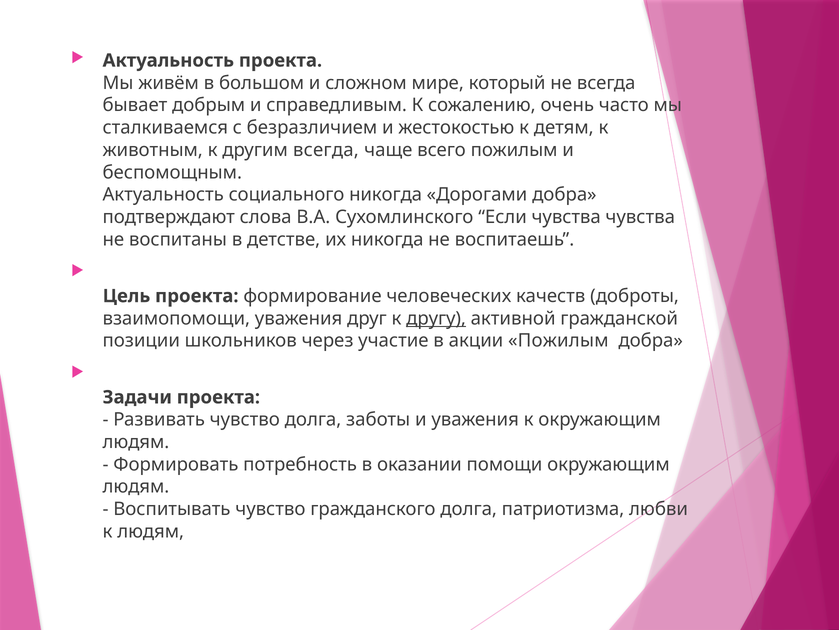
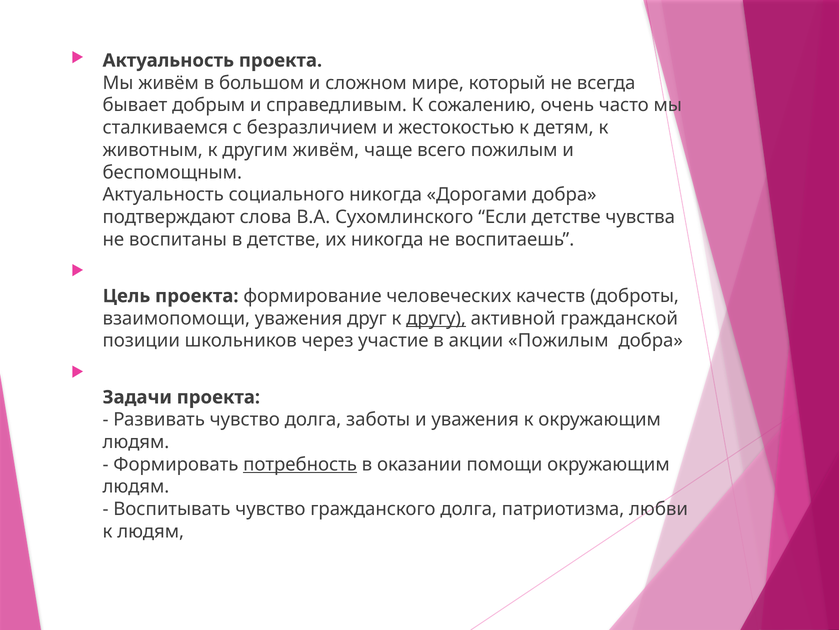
другим всегда: всегда -> живём (326, 150)
Если чувства: чувства -> детстве (566, 217)
потребность underline: none -> present (300, 464)
